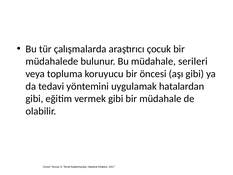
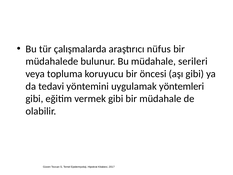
çocuk: çocuk -> nüfus (159, 49)
hatalardan: hatalardan -> yöntemleri (182, 86)
